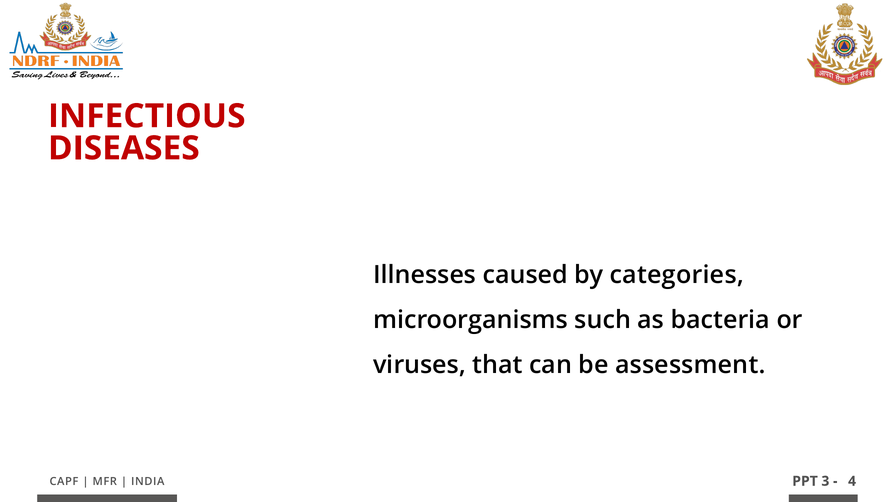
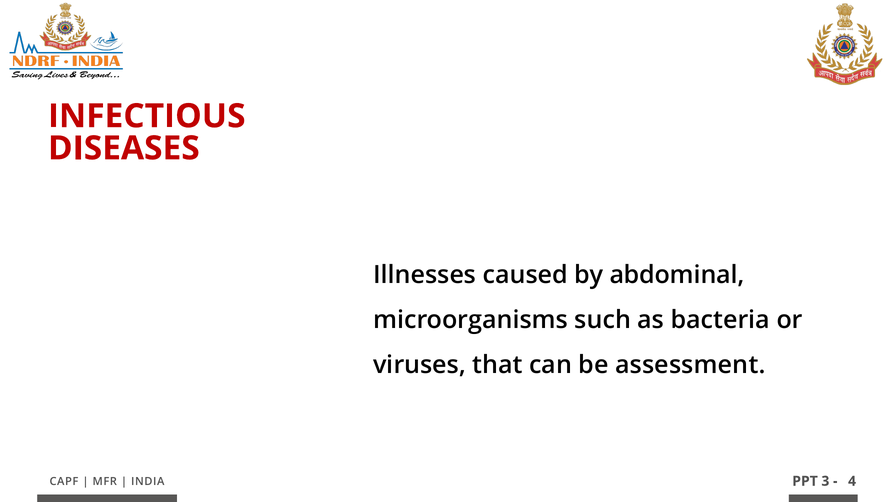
categories: categories -> abdominal (677, 275)
